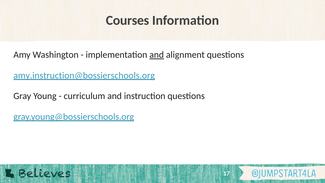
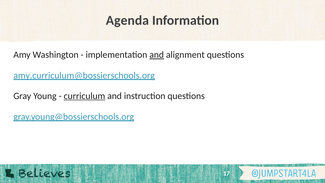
Courses: Courses -> Agenda (127, 20)
amy.instruction@bossierschools.org: amy.instruction@bossierschools.org -> amy.curriculum@bossierschools.org (84, 75)
curriculum underline: none -> present (84, 96)
